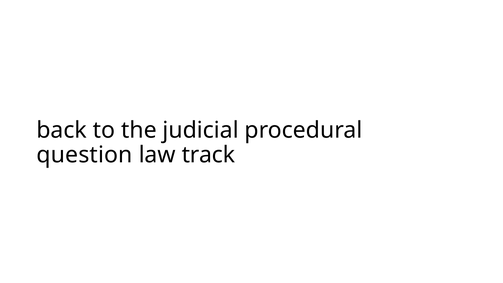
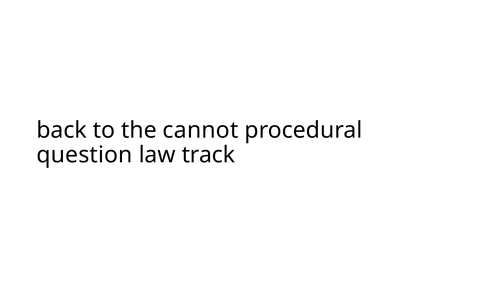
judicial: judicial -> cannot (201, 130)
